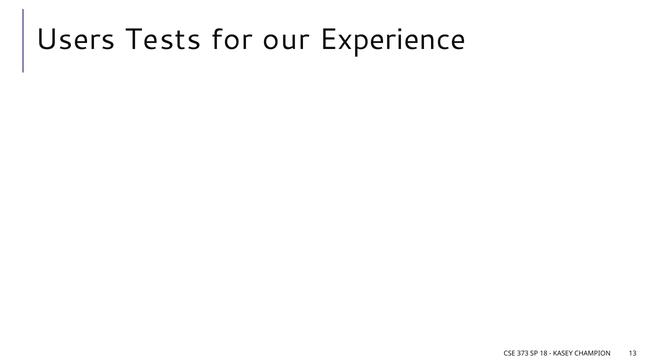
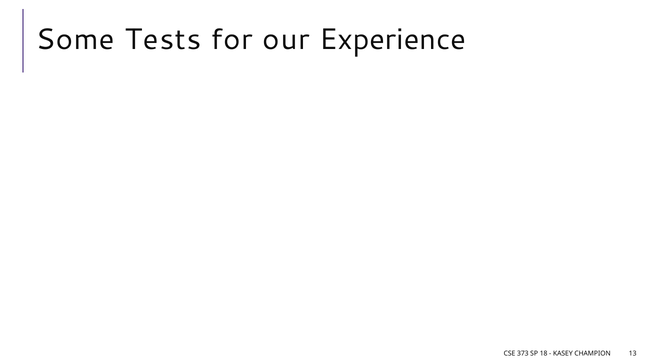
Users: Users -> Some (75, 40)
